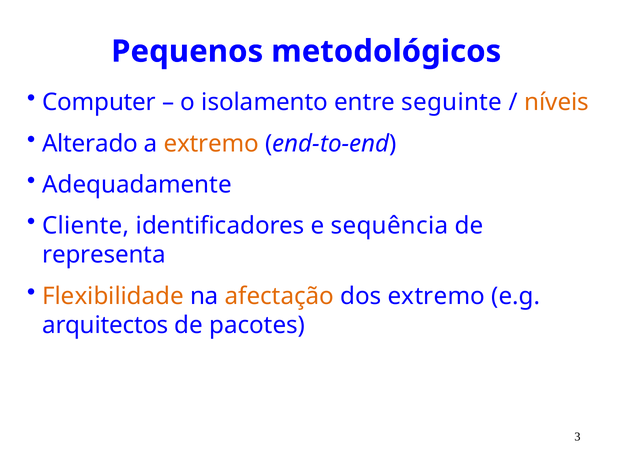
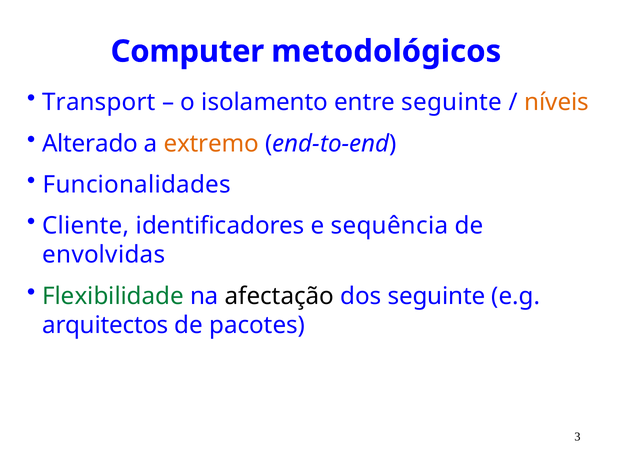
Pequenos: Pequenos -> Computer (187, 51)
Computer: Computer -> Transport (99, 102)
Adequadamente: Adequadamente -> Funcionalidades (137, 185)
representa: representa -> envolvidas (104, 255)
Flexibilidade colour: orange -> green (113, 296)
afectação colour: orange -> black (279, 296)
dos extremo: extremo -> seguinte (436, 296)
